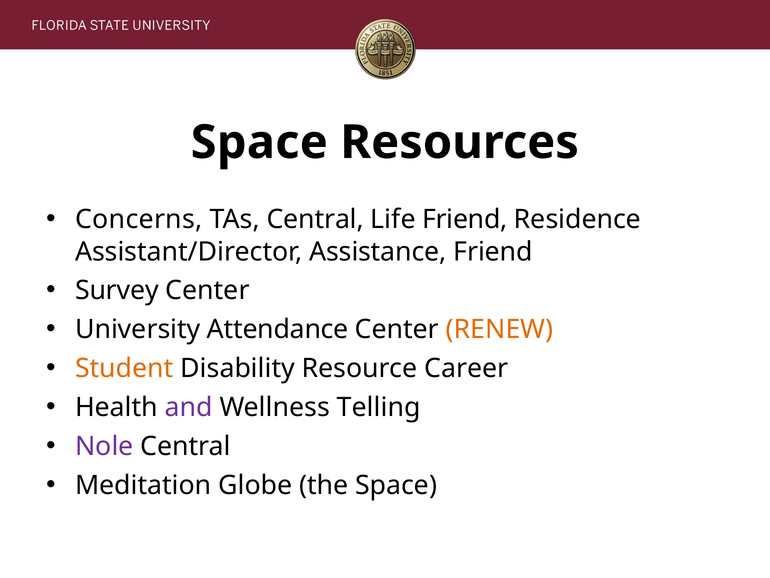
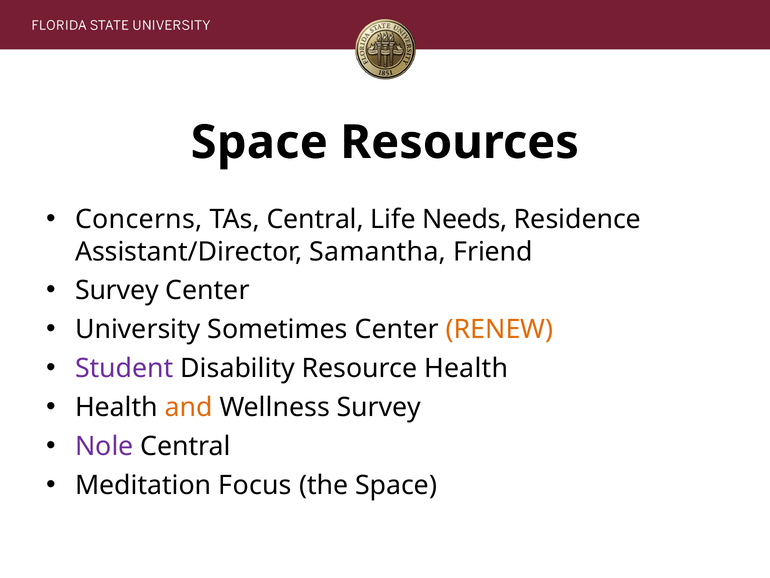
Life Friend: Friend -> Needs (465, 219)
Assistance: Assistance -> Samantha (378, 251)
Attendance: Attendance -> Sometimes (278, 329)
Student colour: orange -> purple (124, 368)
Resource Career: Career -> Health (466, 368)
and colour: purple -> orange (189, 407)
Wellness Telling: Telling -> Survey (379, 407)
Globe: Globe -> Focus (255, 485)
